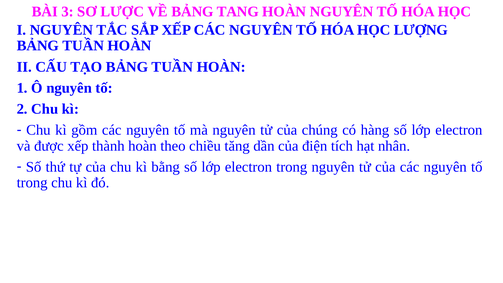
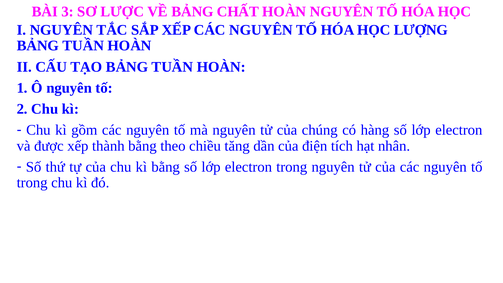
TANG: TANG -> CHẤT (238, 12)
thành hoàn: hoàn -> bằng (142, 146)
